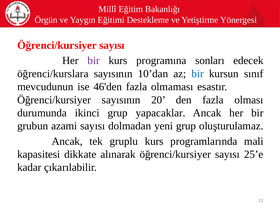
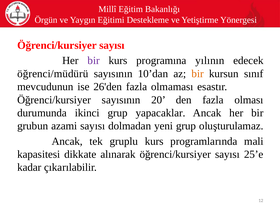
sonları: sonları -> yılının (210, 61)
öğrenci/kurslara: öğrenci/kurslara -> öğrenci/müdürü (53, 74)
bir colour: blue -> orange (198, 74)
46'den: 46'den -> 26'den (108, 87)
